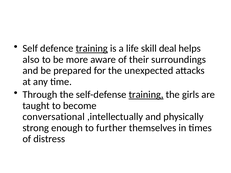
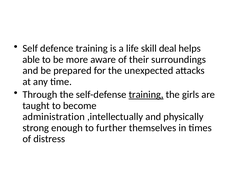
training underline: present -> none (92, 48)
also: also -> able (31, 60)
conversational: conversational -> administration (54, 117)
